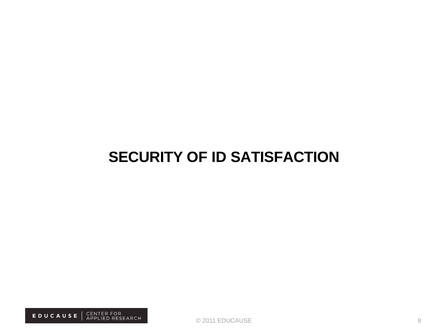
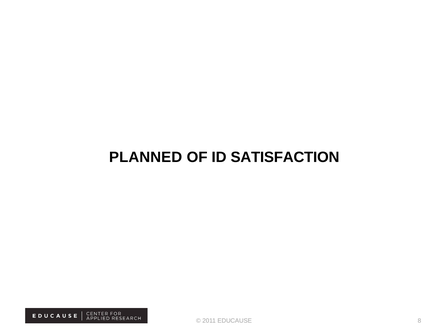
SECURITY: SECURITY -> PLANNED (146, 157)
